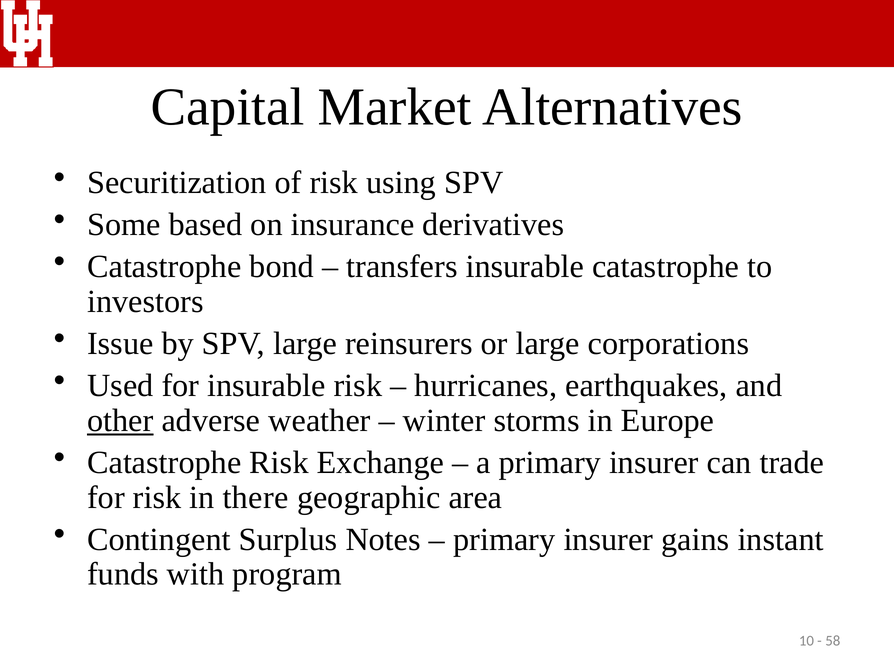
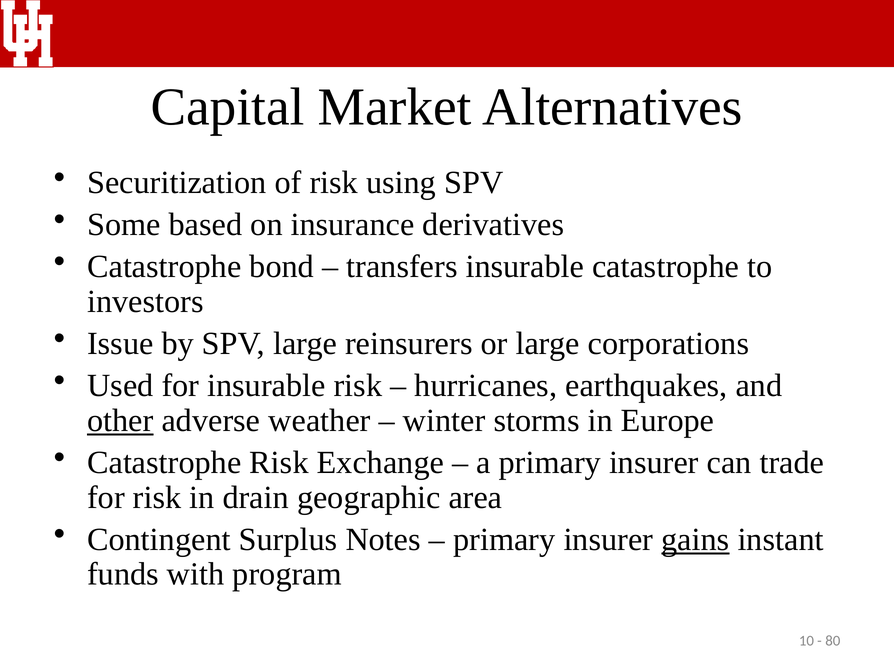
there: there -> drain (256, 497)
gains underline: none -> present (695, 539)
58: 58 -> 80 (833, 640)
